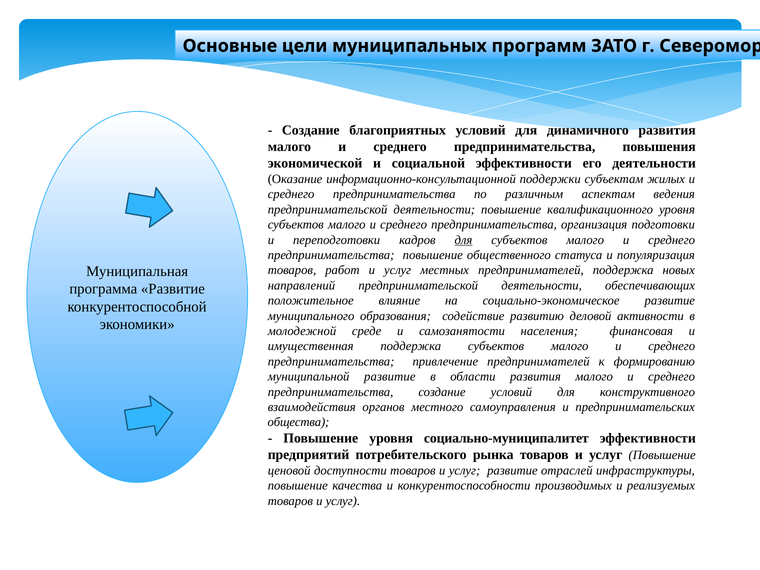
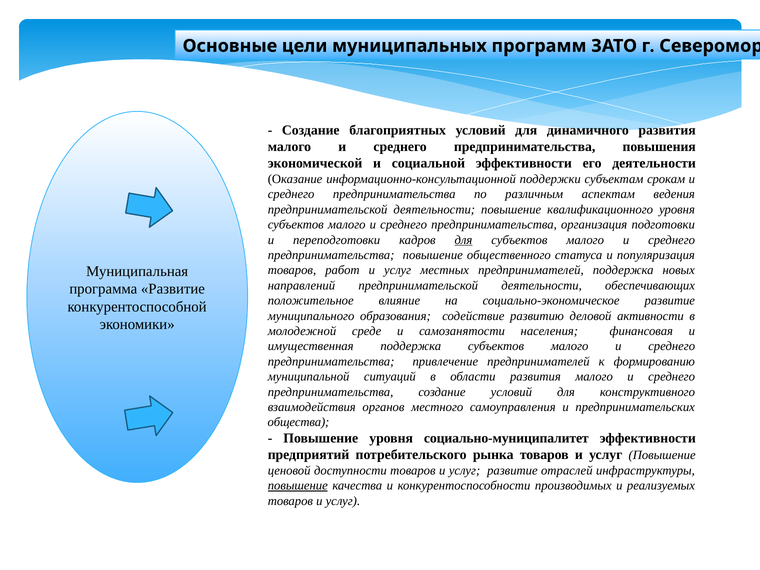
жилых: жилых -> срокам (666, 179)
муниципальной развитие: развитие -> ситуаций (390, 377)
повышение underline: none -> present (298, 486)
